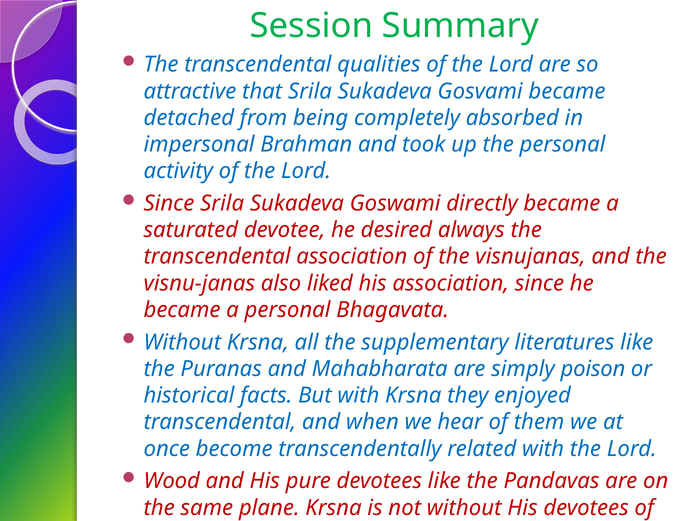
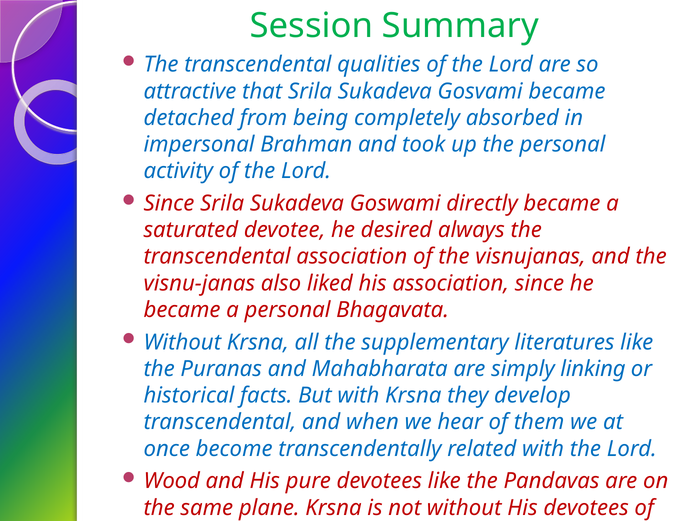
poison: poison -> linking (593, 369)
enjoyed: enjoyed -> develop (532, 395)
